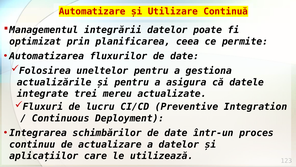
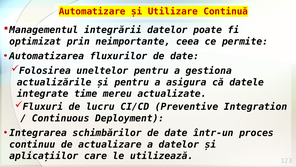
planificarea: planificarea -> neimportante (133, 41)
trei: trei -> time (86, 93)
